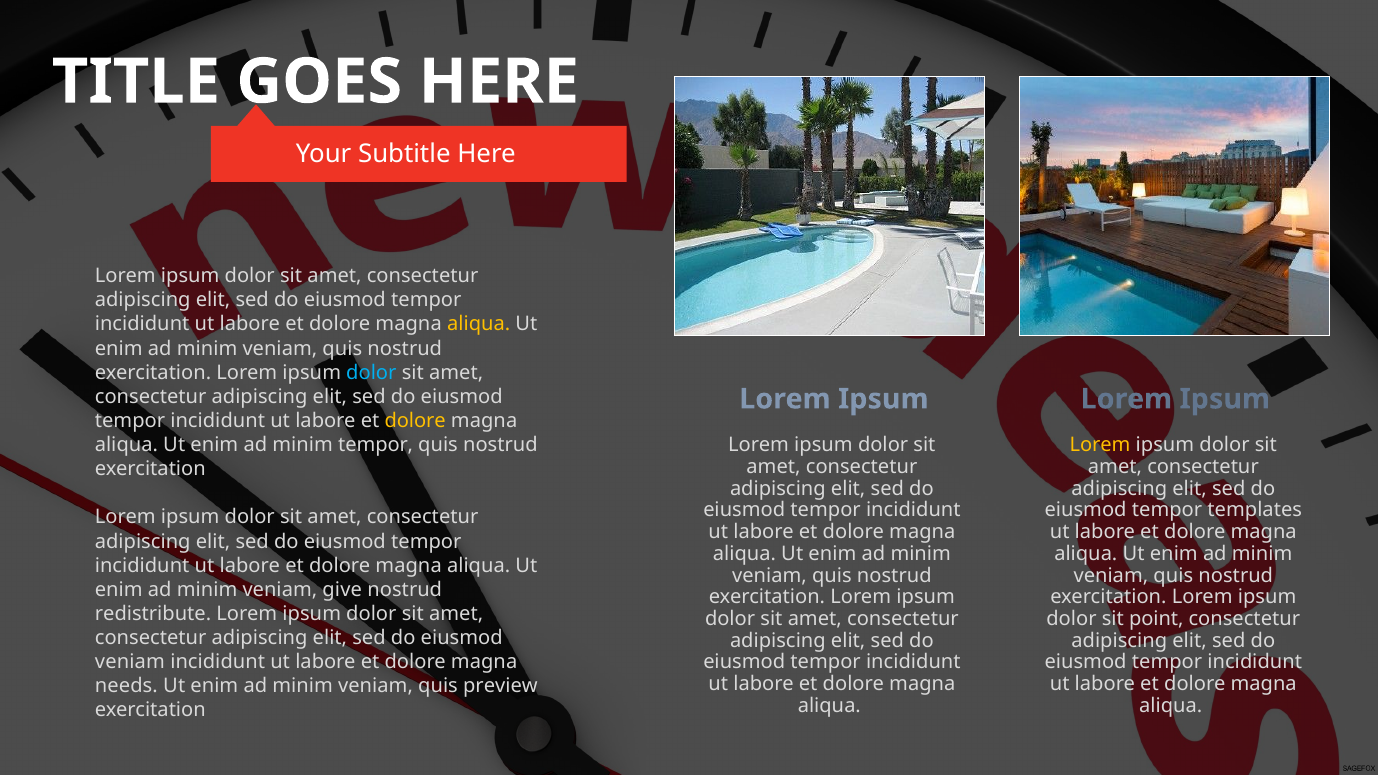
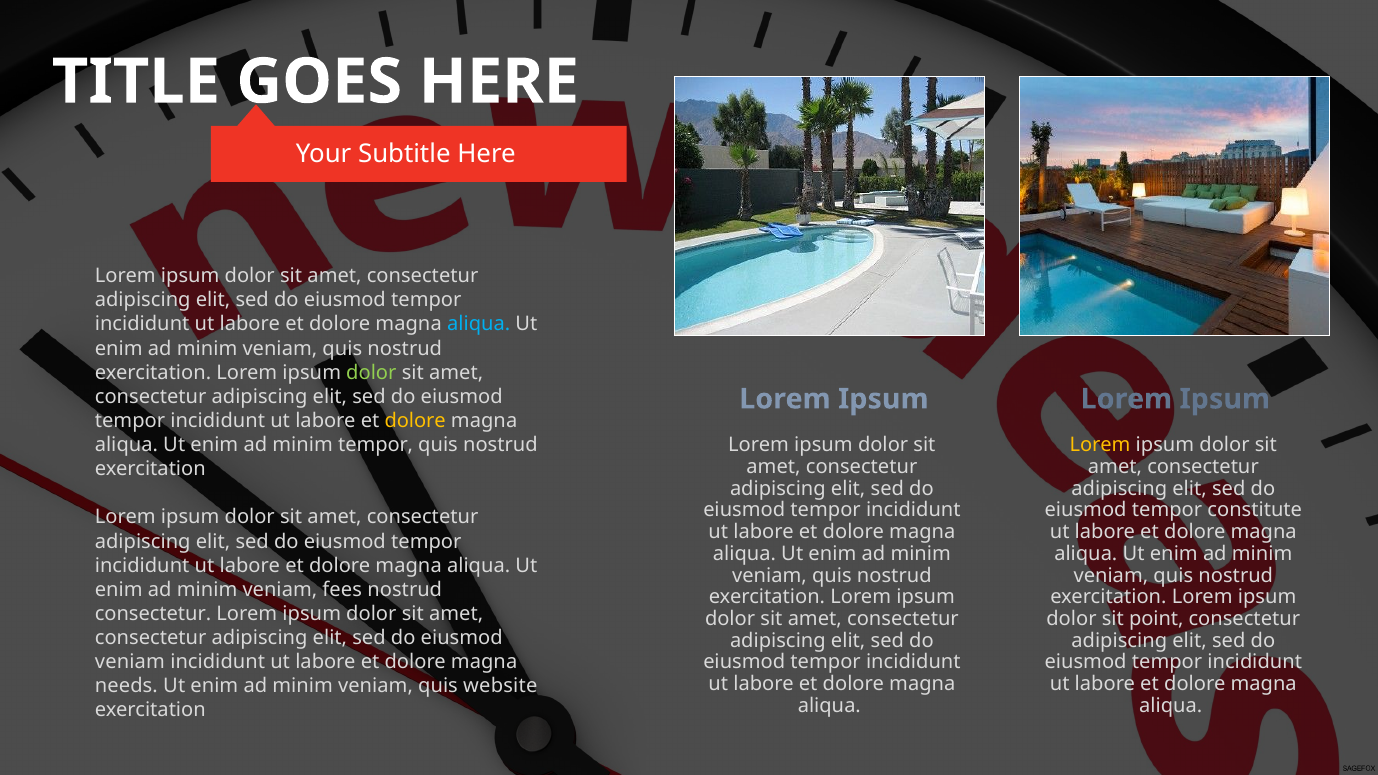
aliqua colour: yellow -> light blue (479, 324)
dolor colour: light blue -> light green (371, 373)
templates: templates -> constitute (1255, 510)
give: give -> fees (342, 590)
redistribute: redistribute -> consectetur (153, 614)
preview: preview -> website (500, 686)
